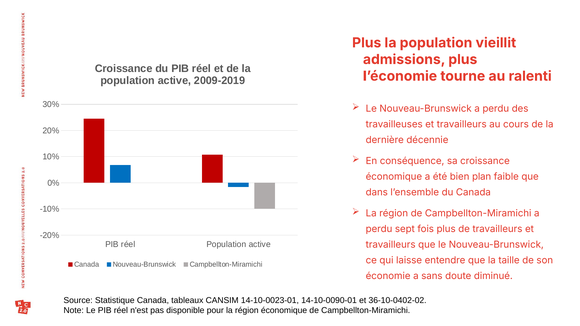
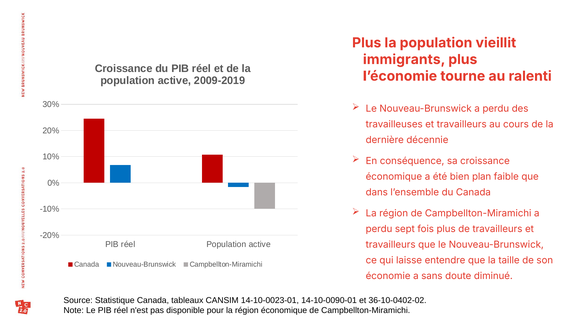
admissions: admissions -> immigrants (404, 59)
